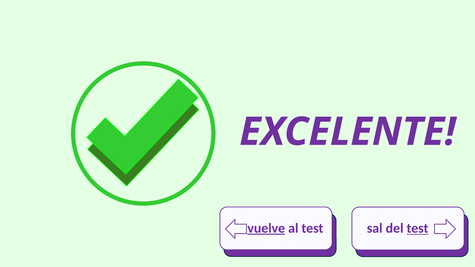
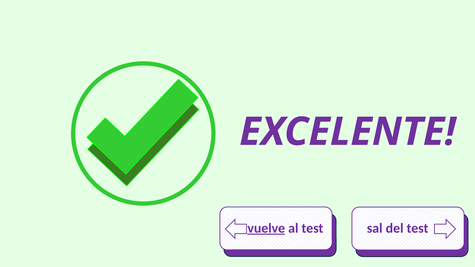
test underline: present -> none (418, 229)
